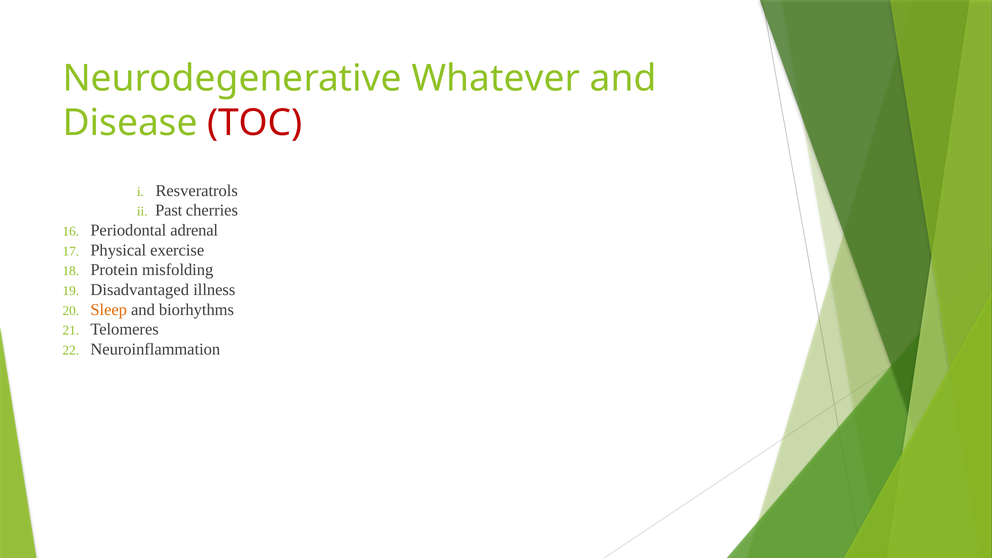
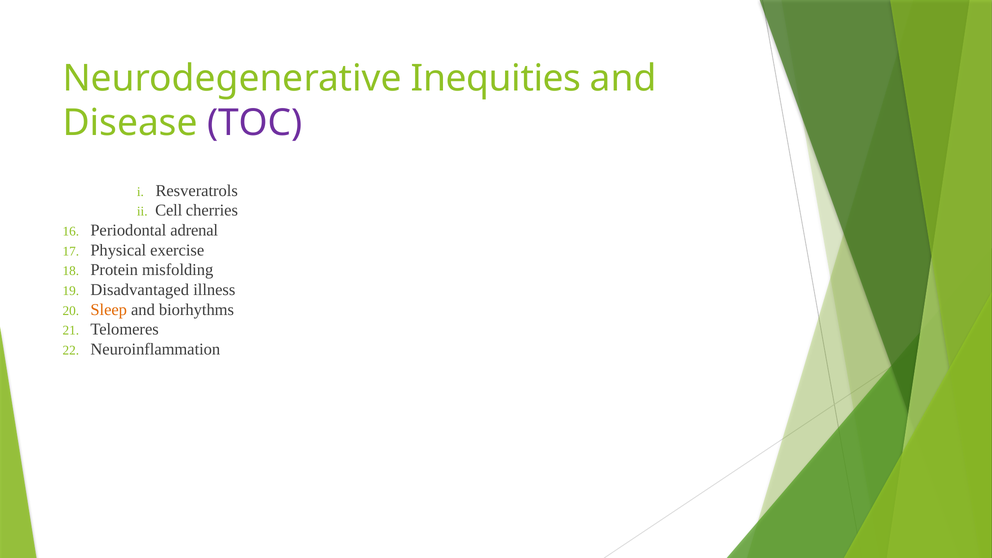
Whatever: Whatever -> Inequities (496, 78)
TOC colour: red -> purple (255, 123)
Past: Past -> Cell (169, 210)
